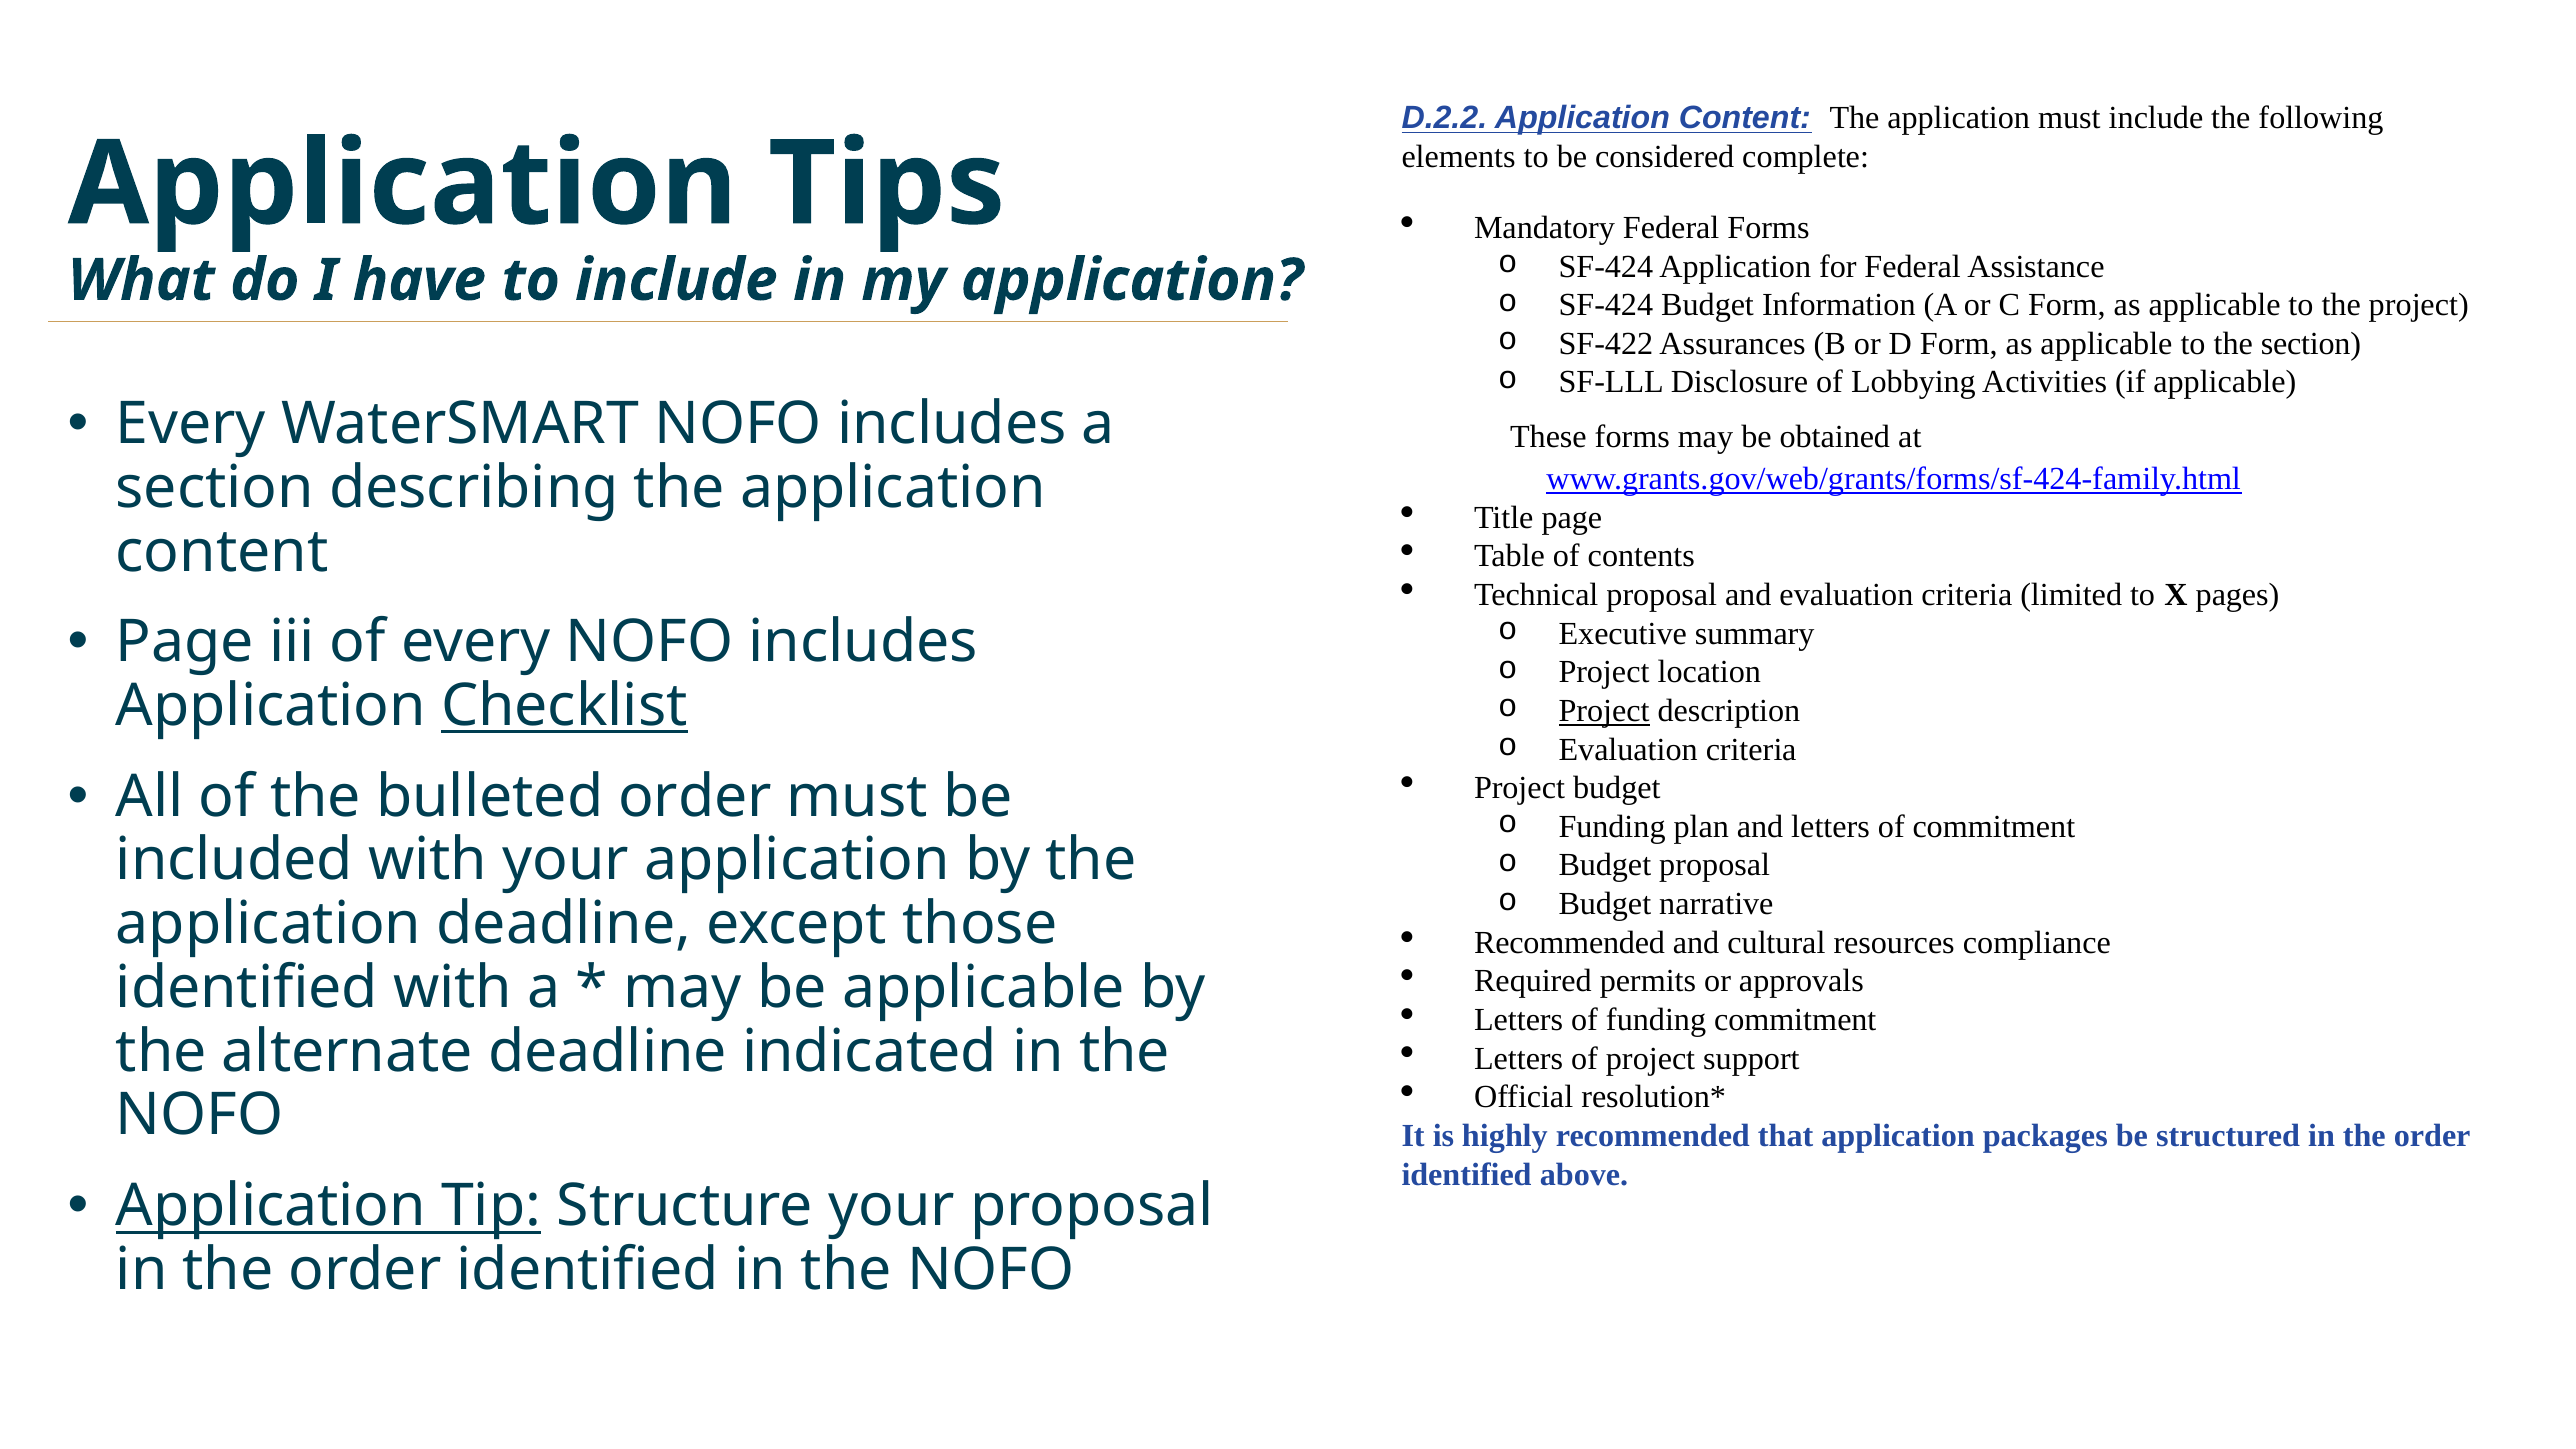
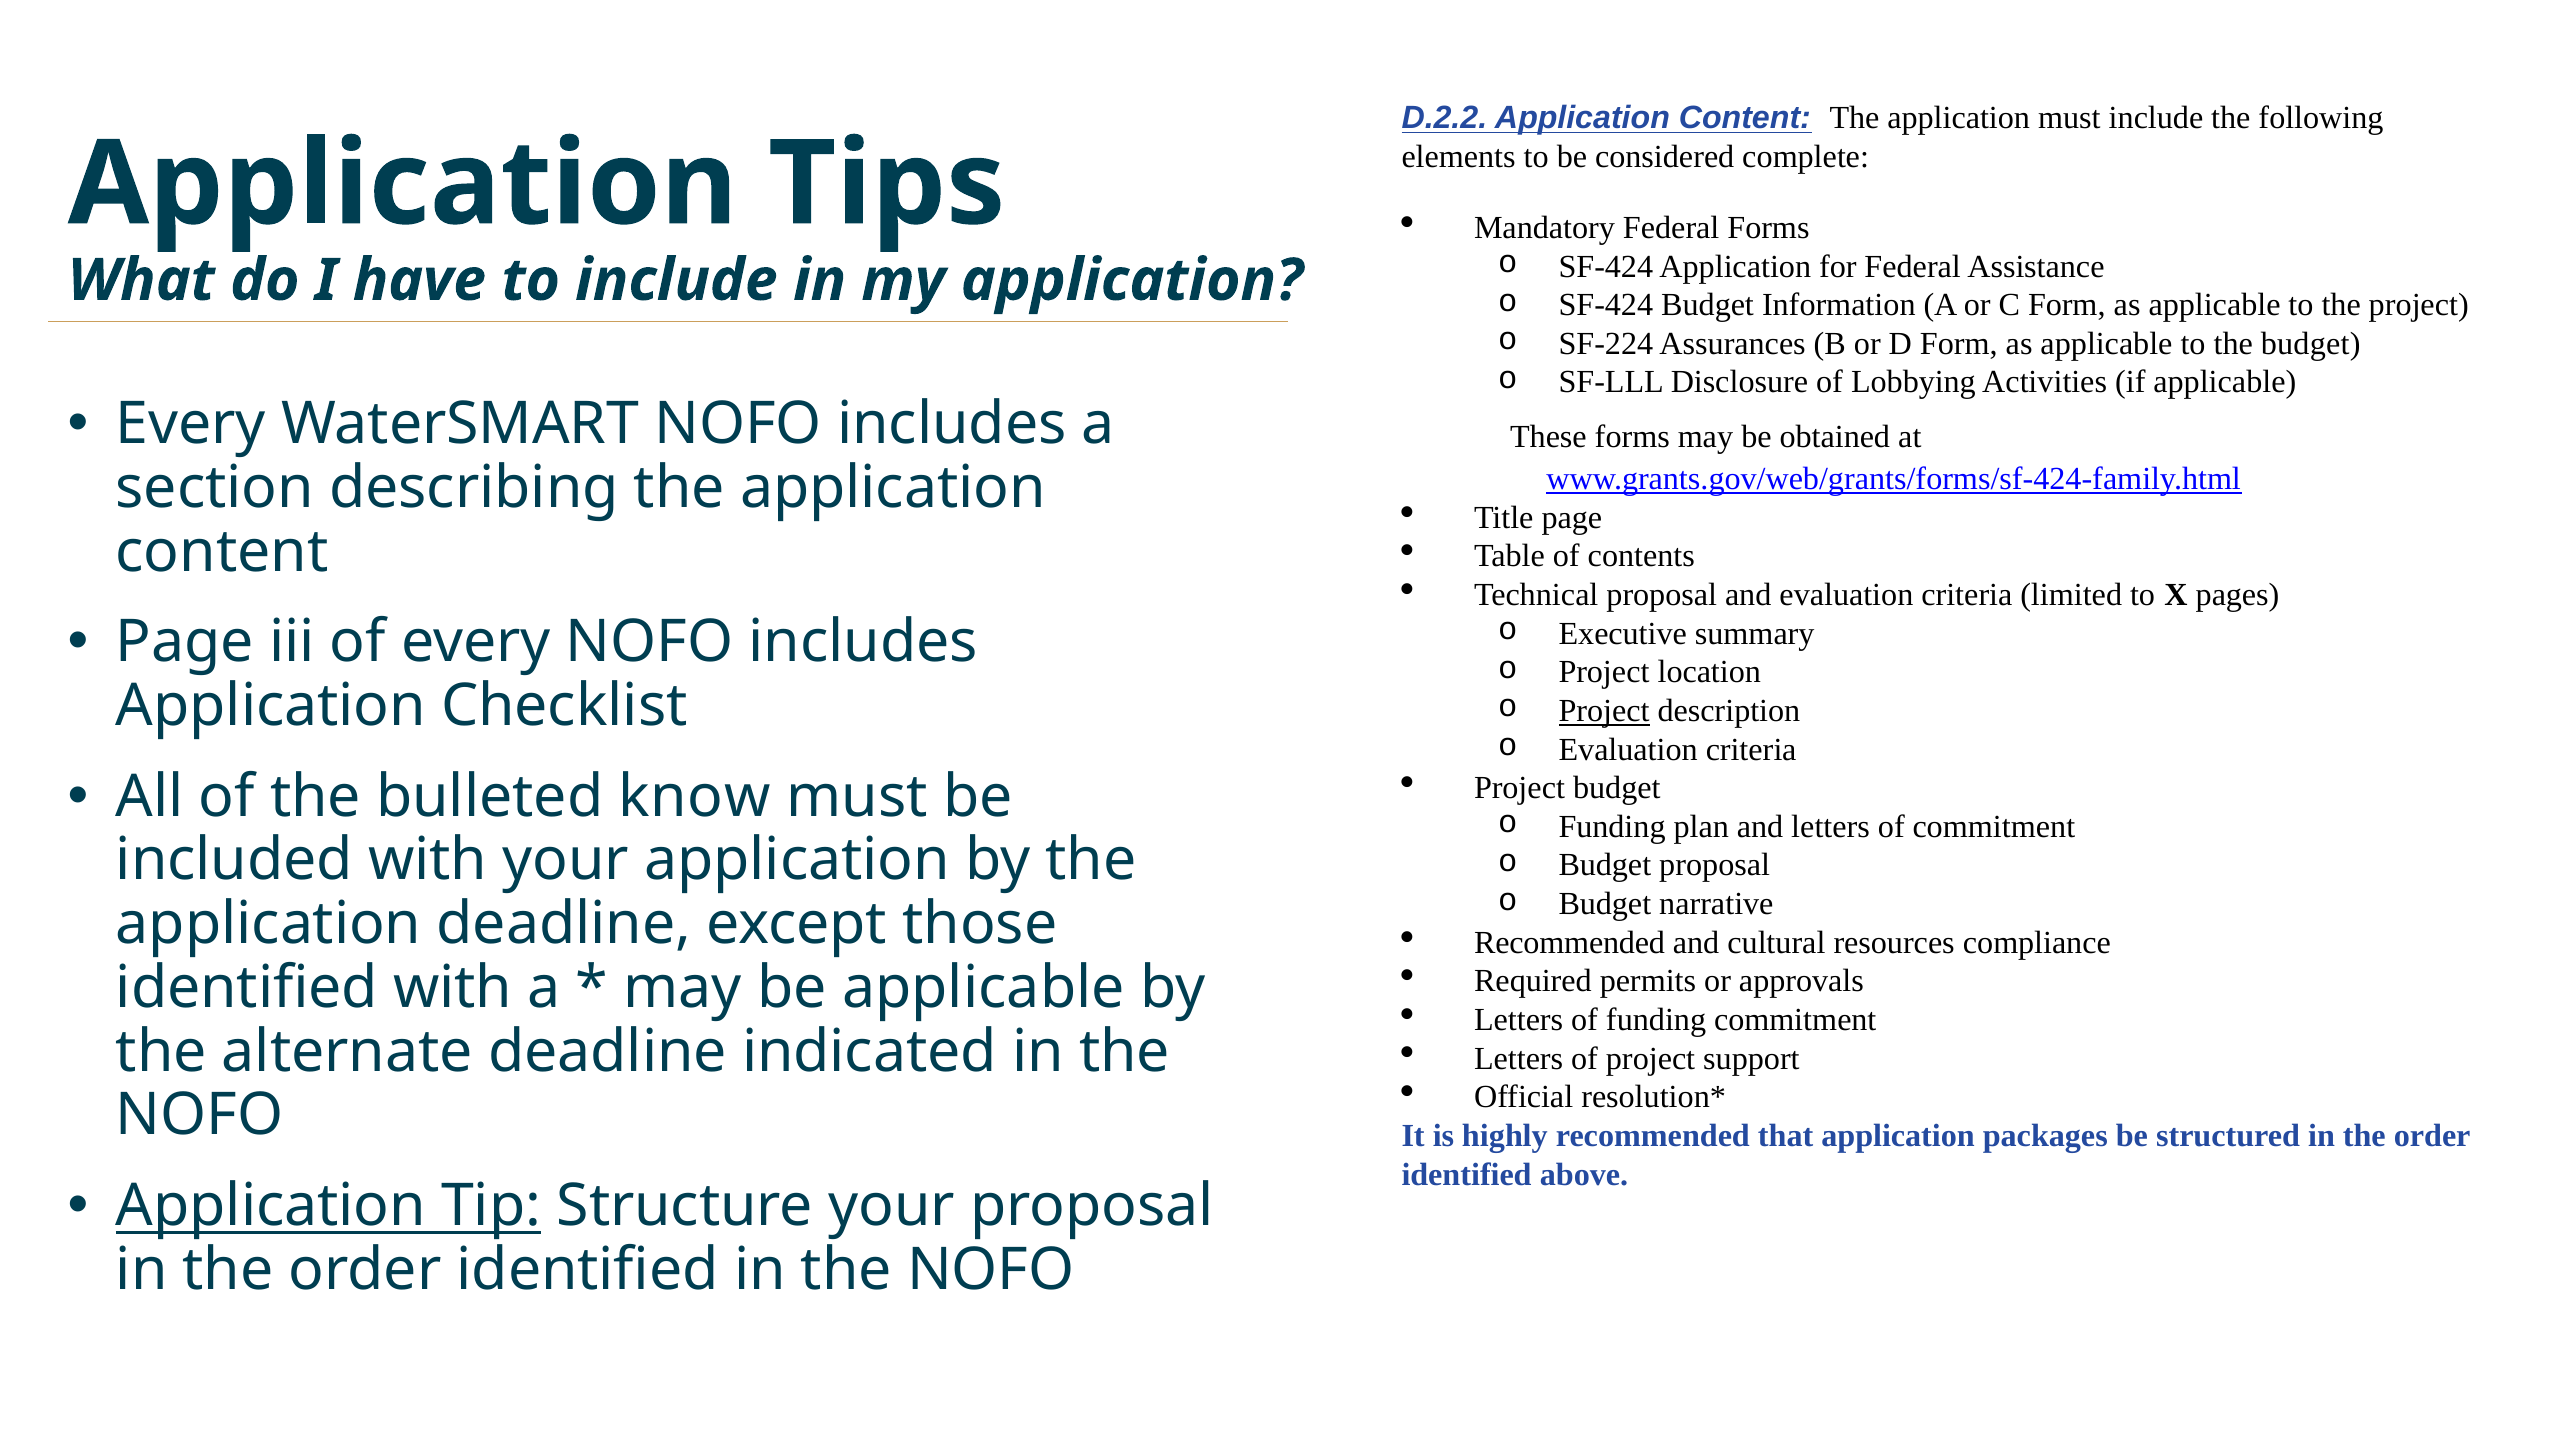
SF-422: SF-422 -> SF-224 (1606, 344)
the section: section -> budget (2311, 344)
Checklist underline: present -> none (564, 706)
bulleted order: order -> know (695, 797)
